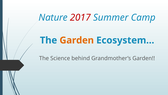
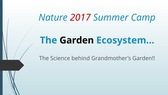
Garden colour: orange -> black (77, 40)
